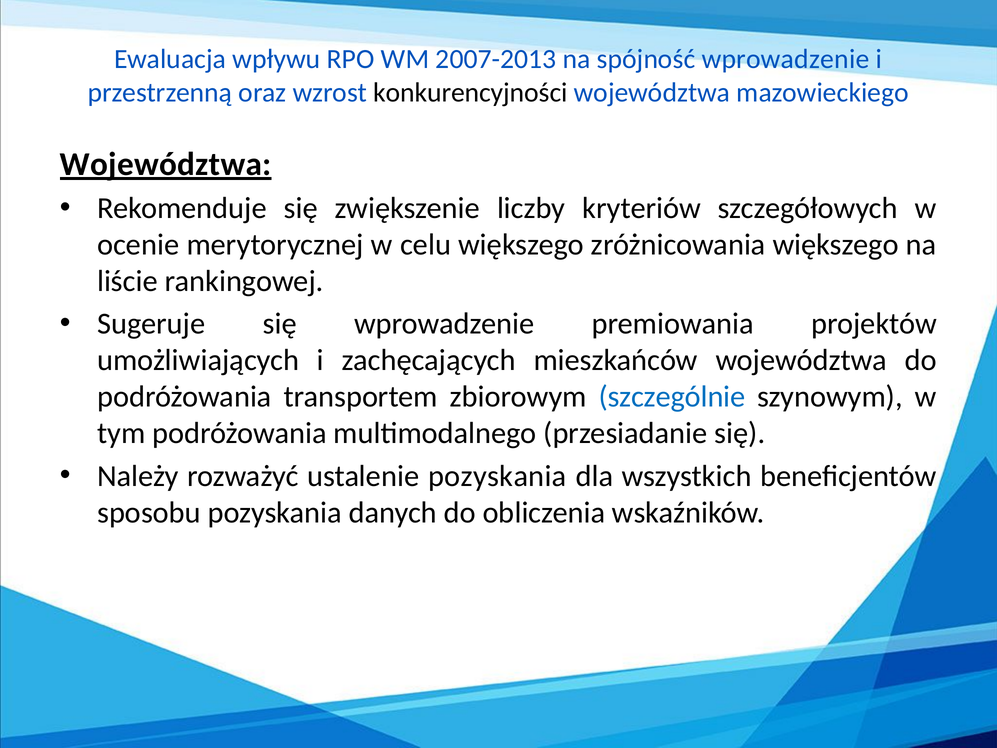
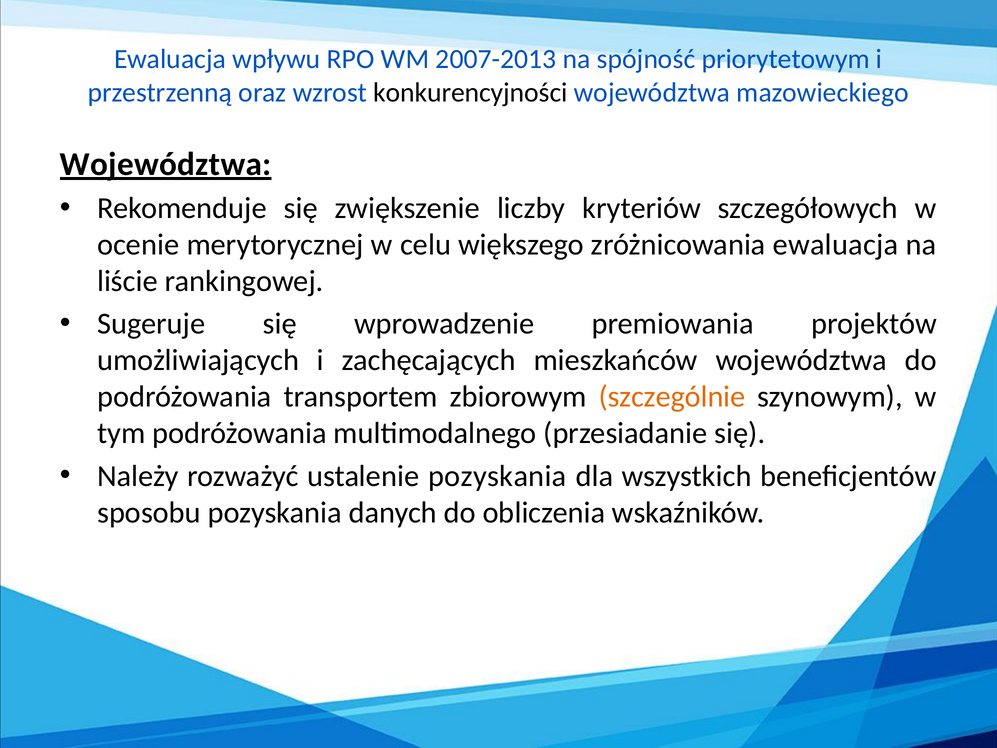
spójność wprowadzenie: wprowadzenie -> priorytetowym (786, 59)
zróżnicowania większego: większego -> ewaluacja (836, 245)
szczególnie colour: blue -> orange (672, 397)
